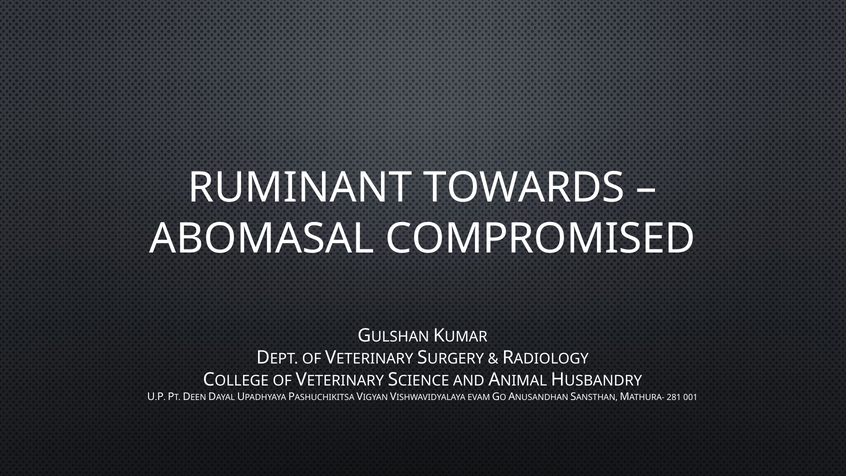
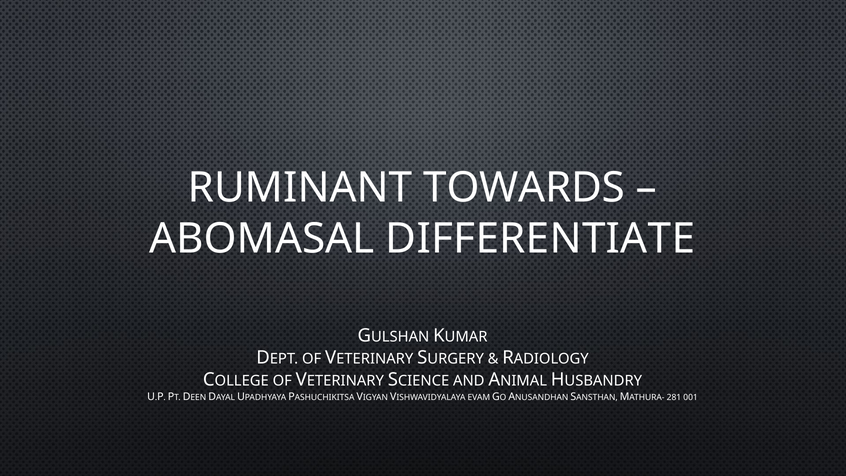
COMPROMISED: COMPROMISED -> DIFFERENTIATE (540, 239)
